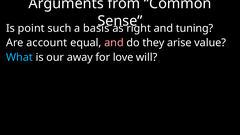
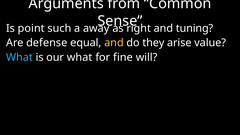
basis: basis -> away (96, 28)
account: account -> defense (47, 43)
and colour: pink -> yellow (114, 43)
our away: away -> what (80, 57)
love: love -> fine (123, 57)
